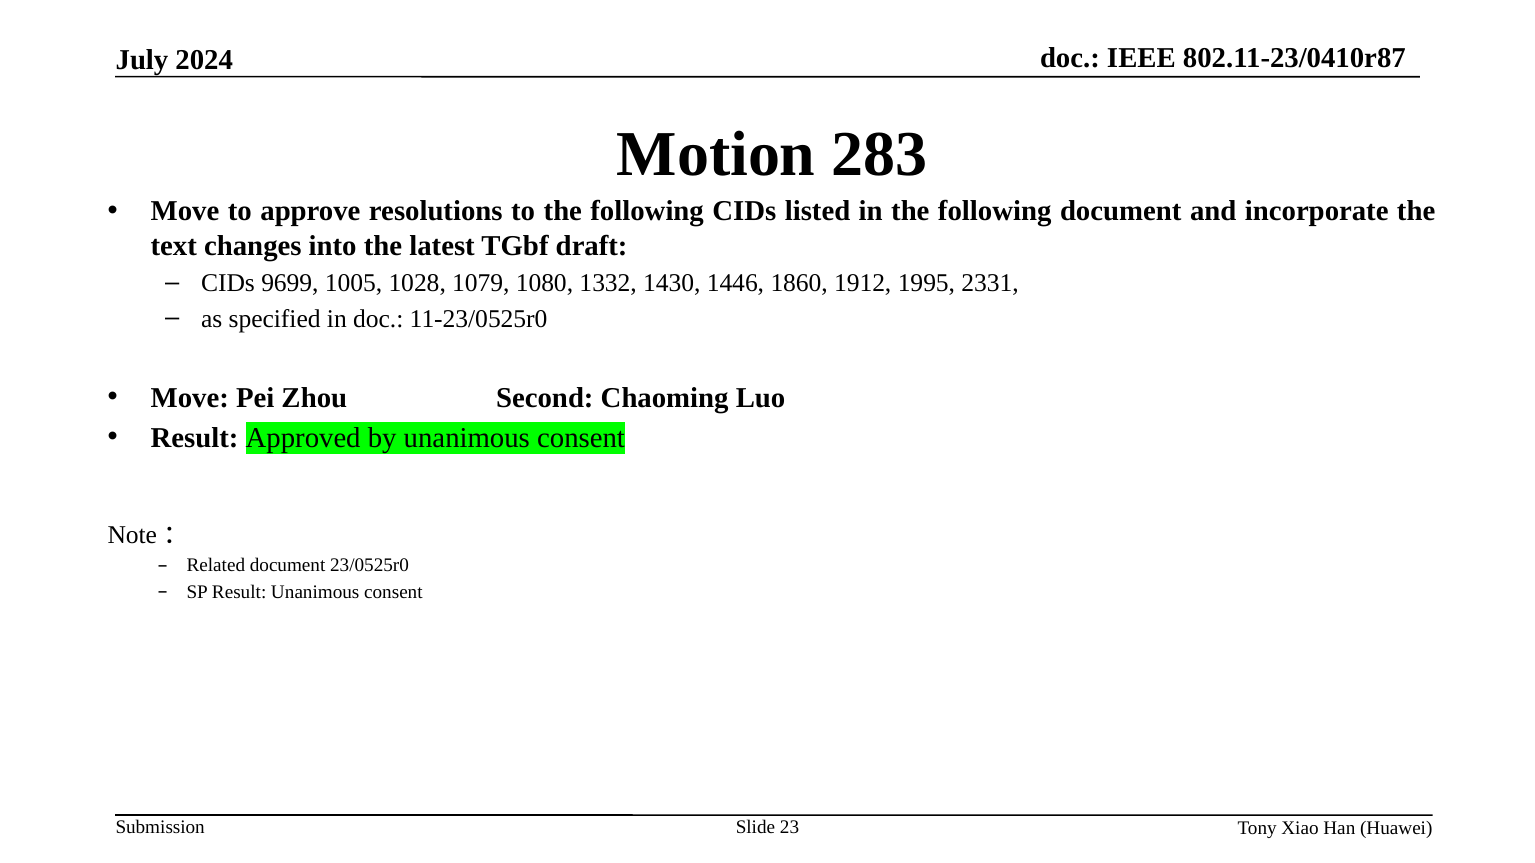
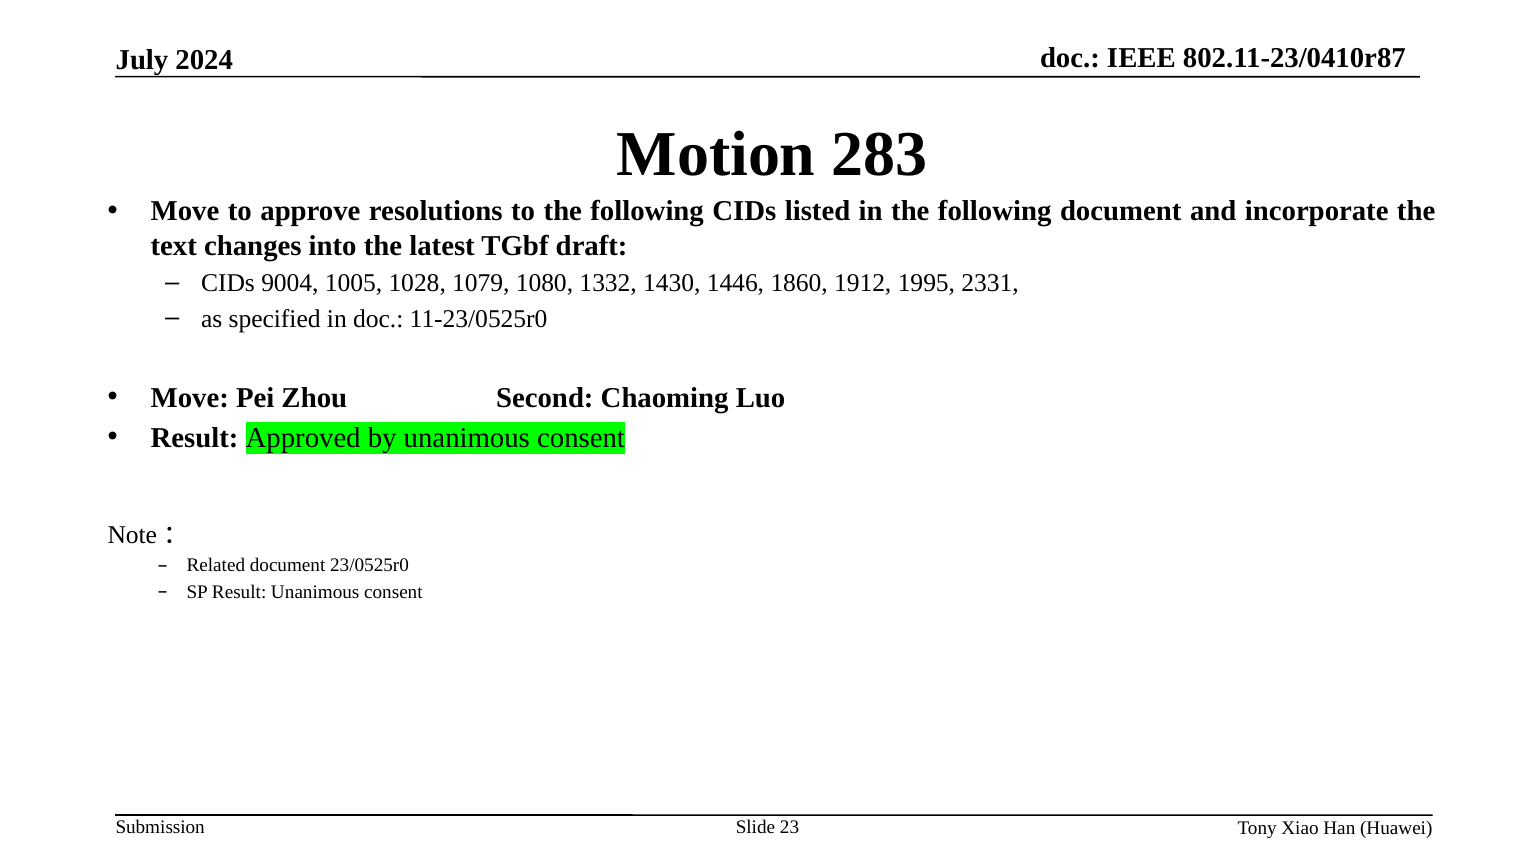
9699: 9699 -> 9004 (290, 283)
